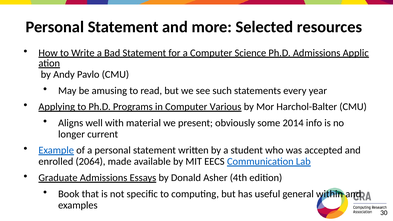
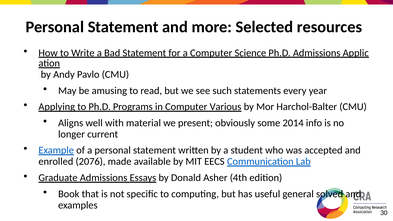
2064: 2064 -> 2076 (91, 162)
within: within -> solved (330, 194)
